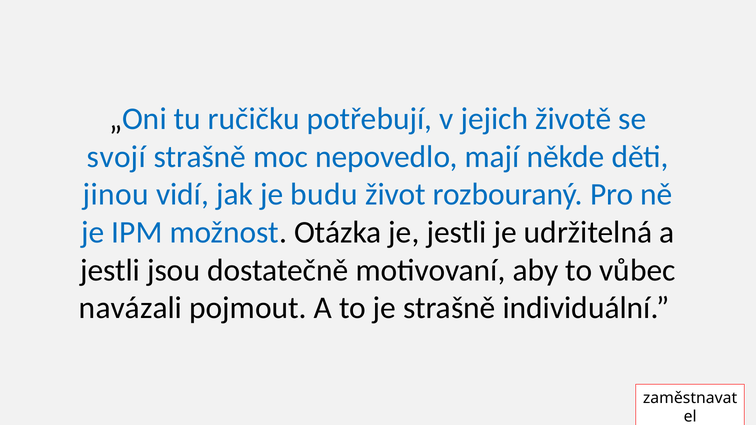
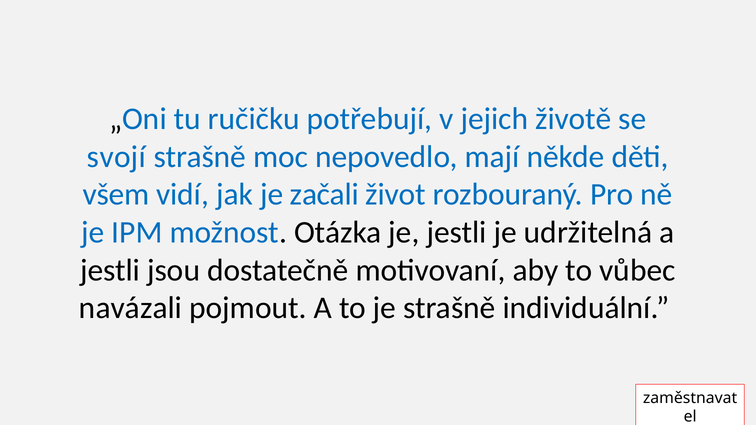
jinou: jinou -> všem (116, 195)
budu: budu -> začali (324, 195)
